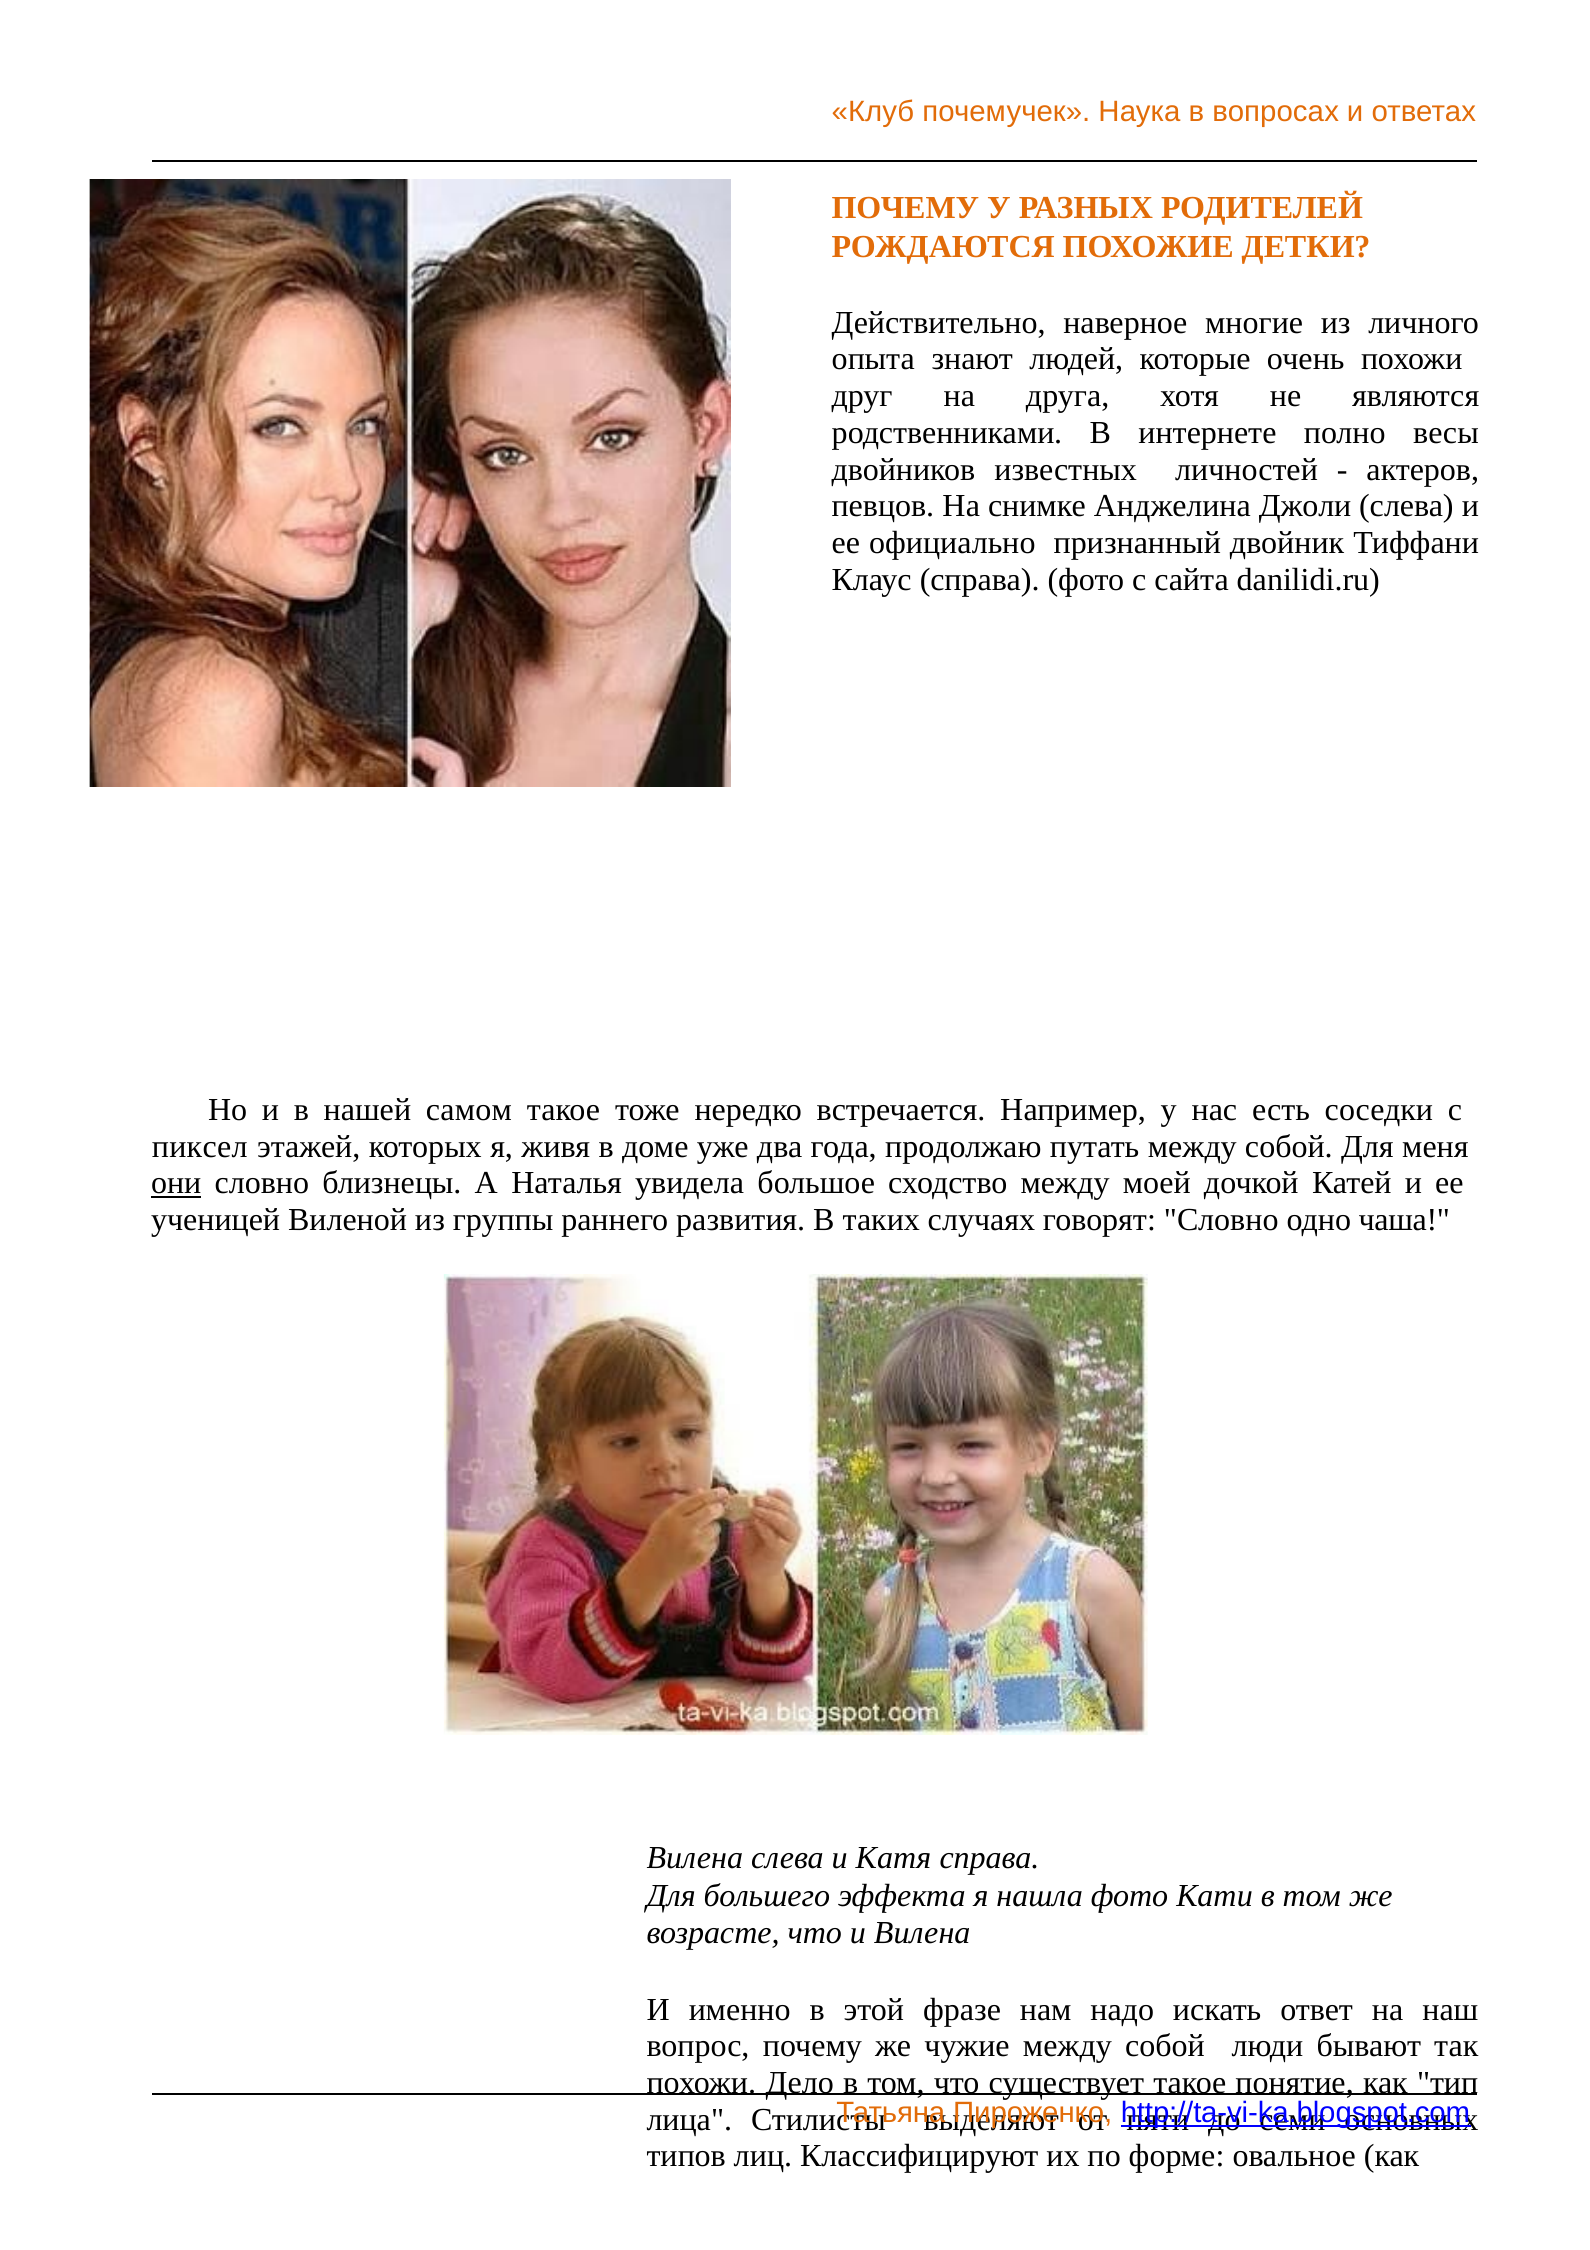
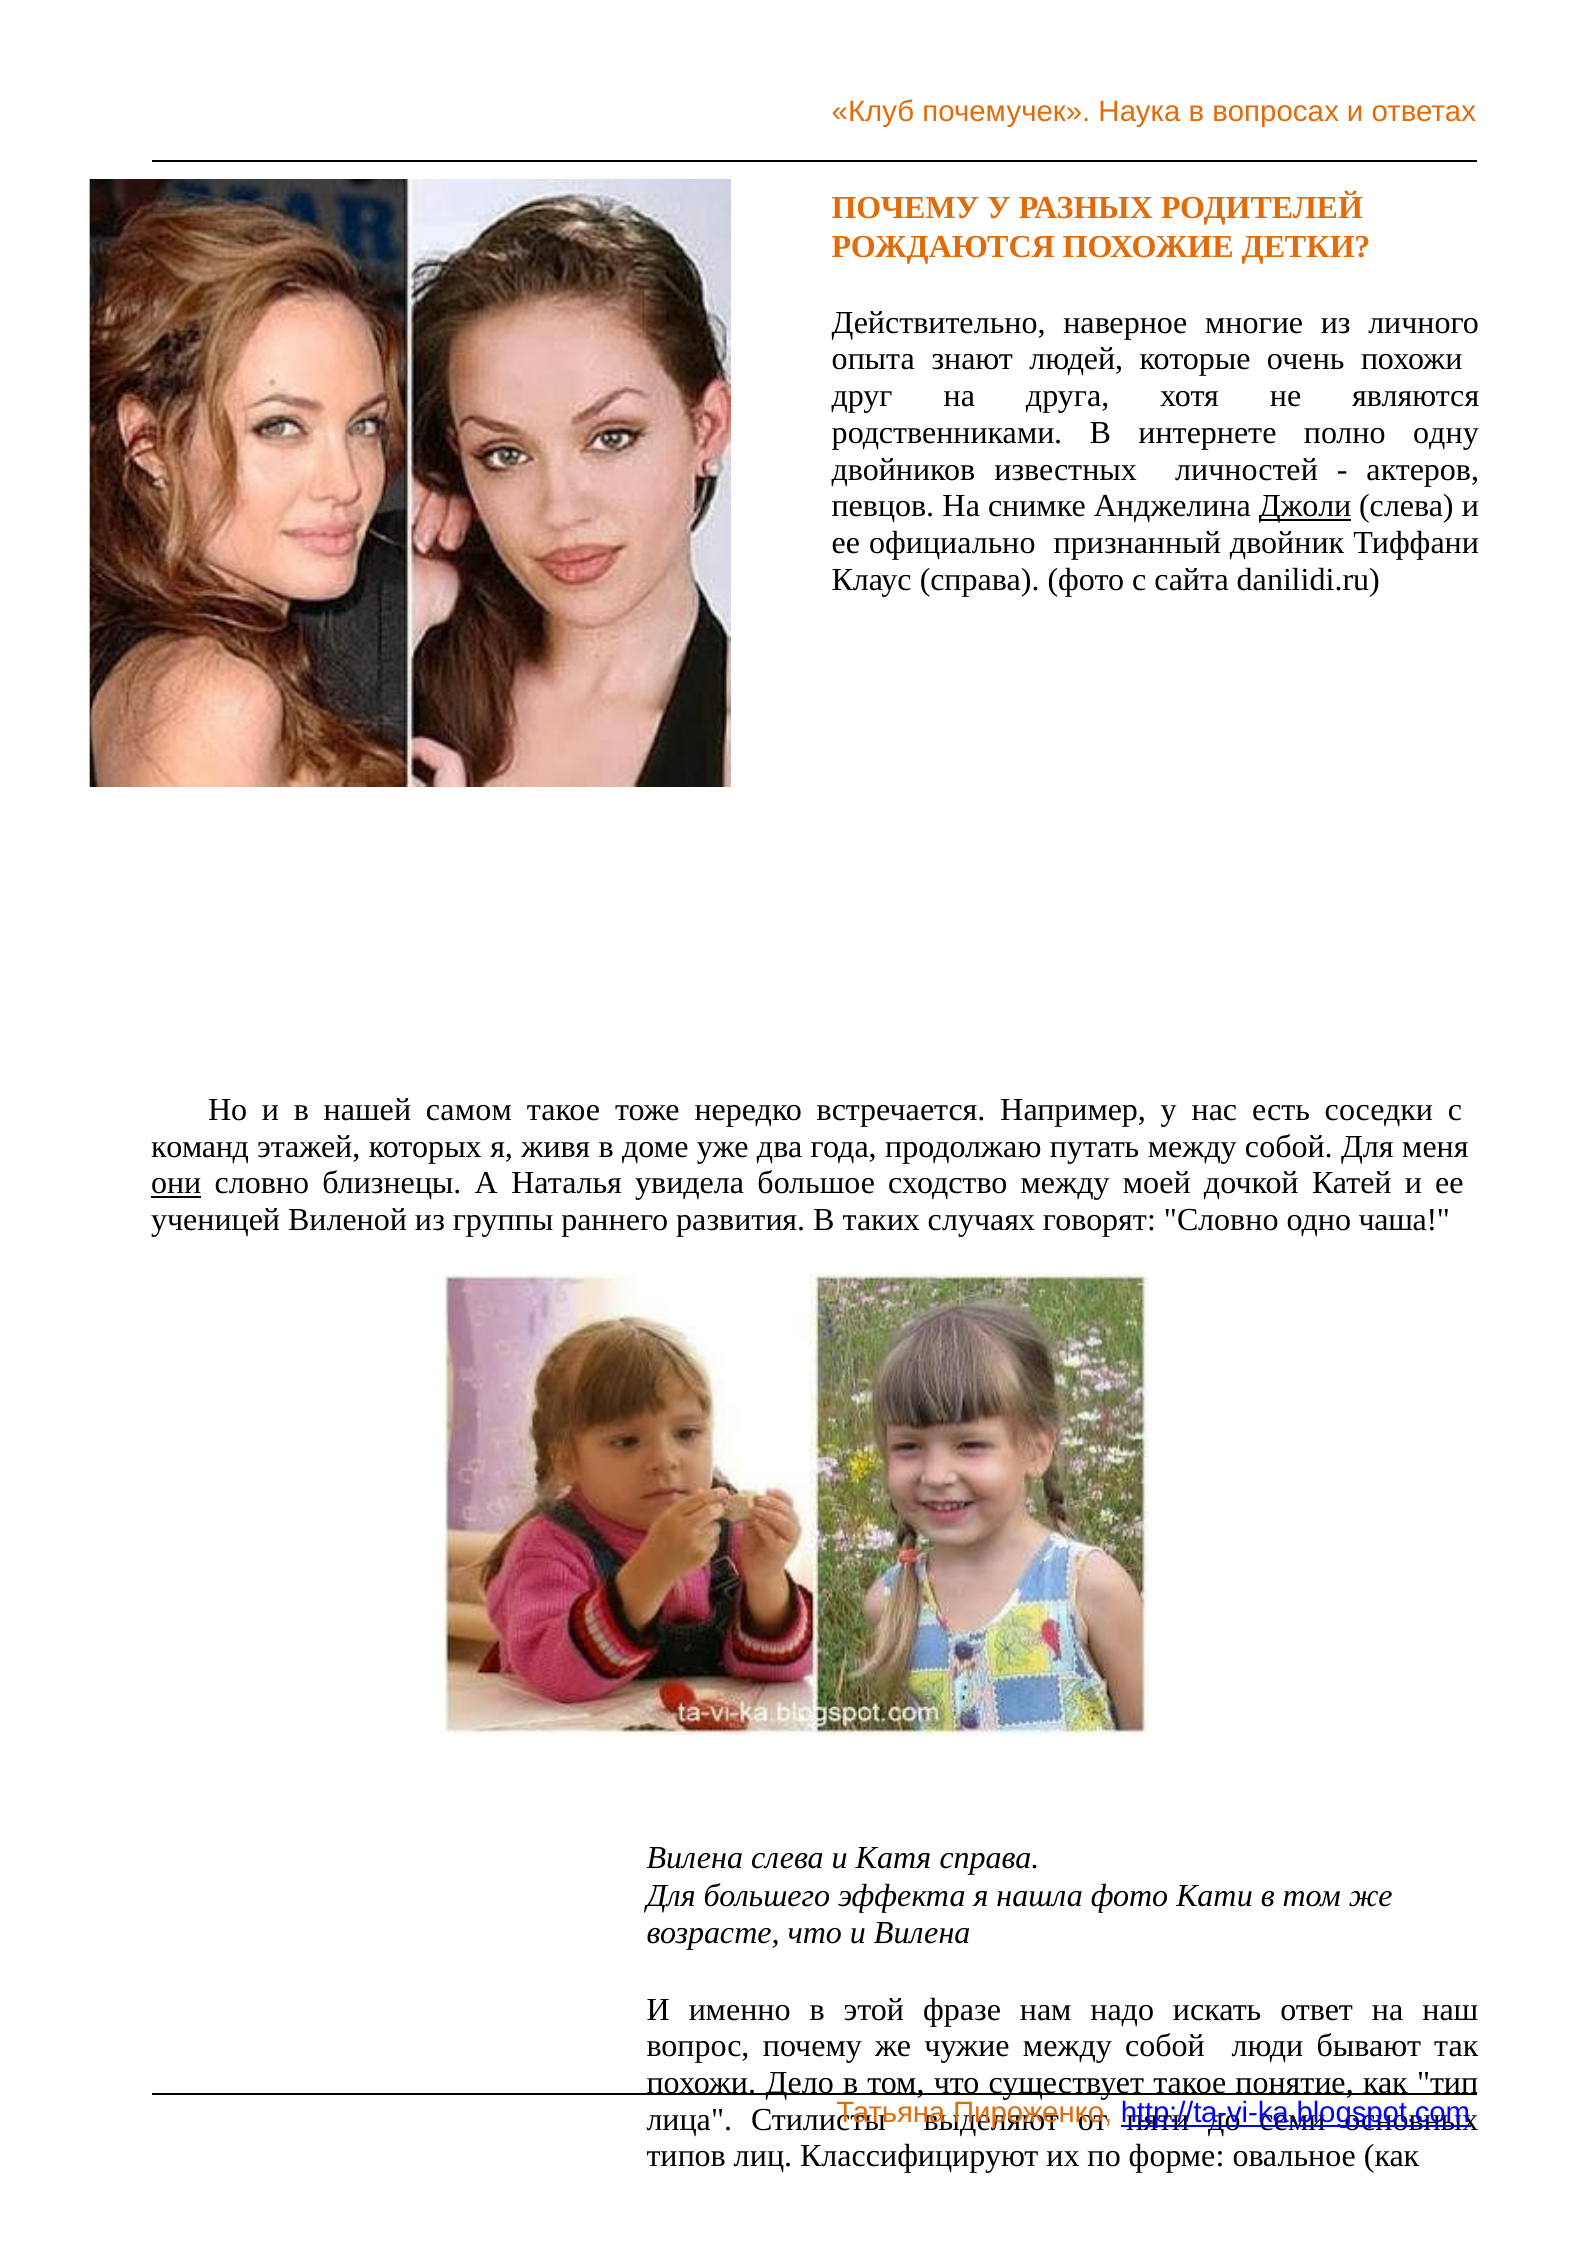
весы: весы -> одну (1446, 433)
Джоли underline: none -> present (1305, 506)
пиксел: пиксел -> команд (200, 1147)
